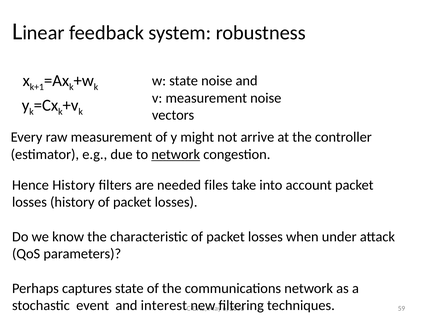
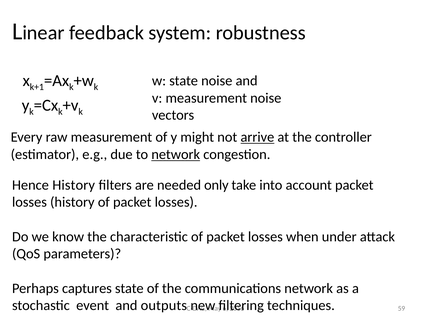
arrive underline: none -> present (257, 137)
files: files -> only (216, 185)
interest: interest -> outputs (164, 306)
